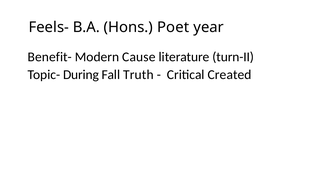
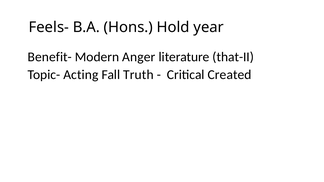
Poet: Poet -> Hold (173, 27)
Cause: Cause -> Anger (139, 57)
turn-II: turn-II -> that-II (233, 57)
During: During -> Acting (81, 75)
